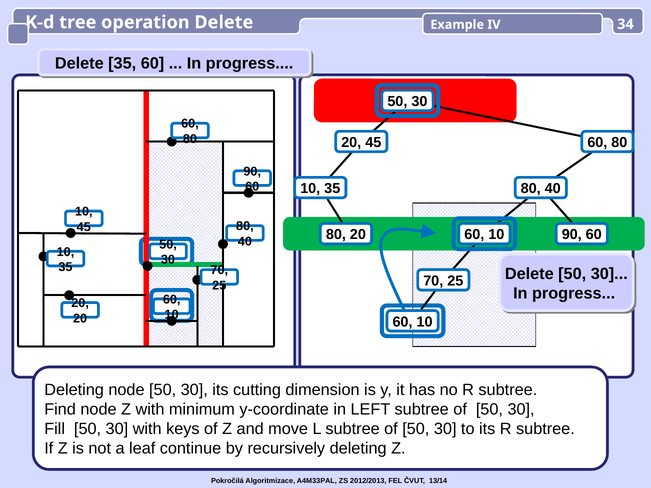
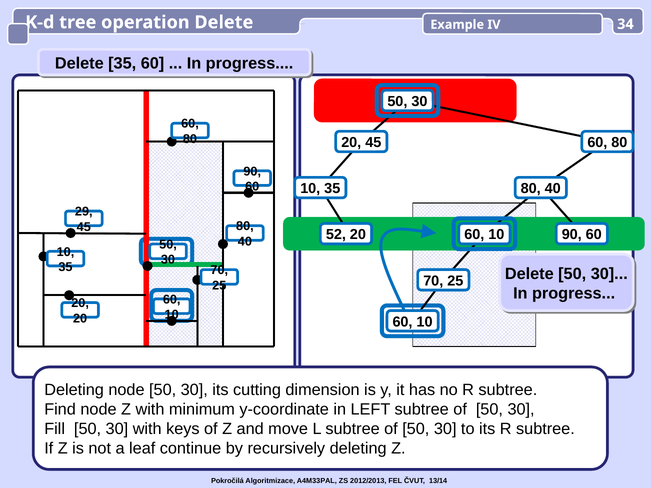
10: 10 -> 29 (84, 212)
80: 80 -> 52 (336, 235)
